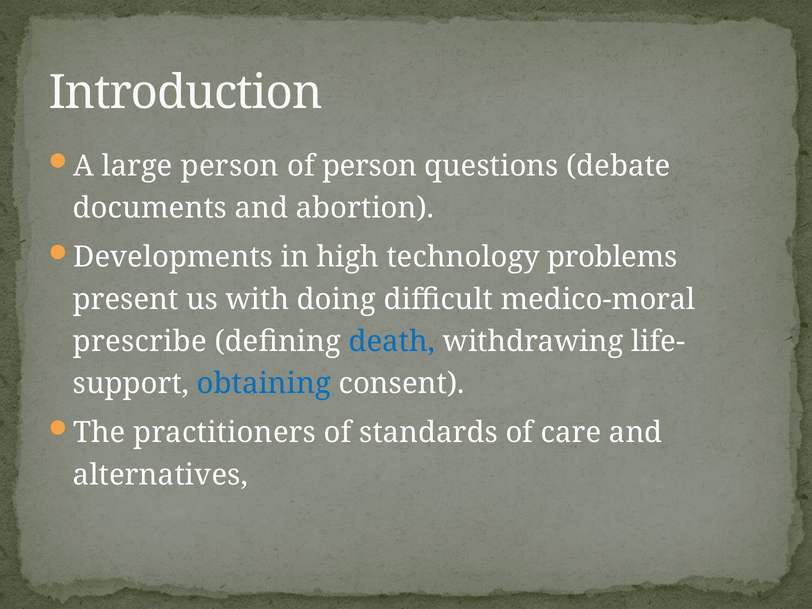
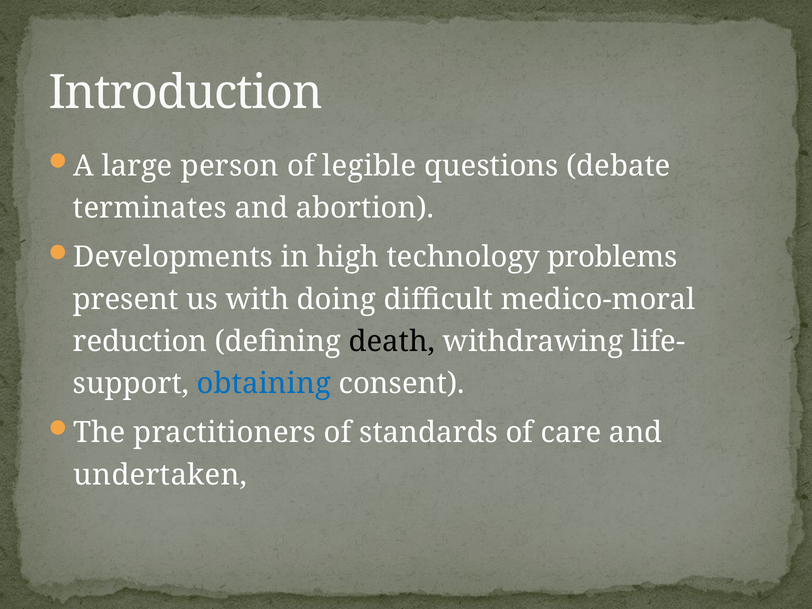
of person: person -> legible (369, 166)
documents: documents -> terminates (150, 208)
prescribe: prescribe -> reduction (140, 342)
death colour: blue -> black (392, 342)
alternatives: alternatives -> undertaken (160, 475)
